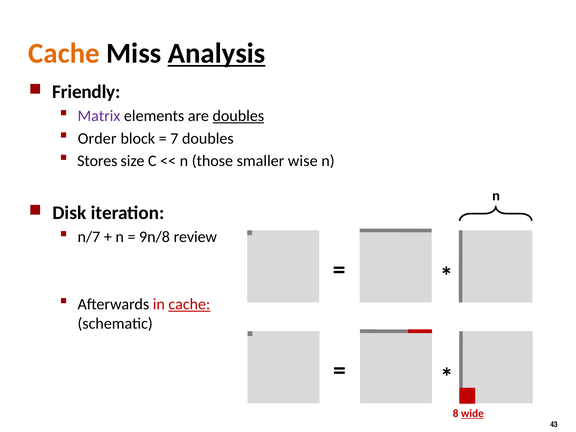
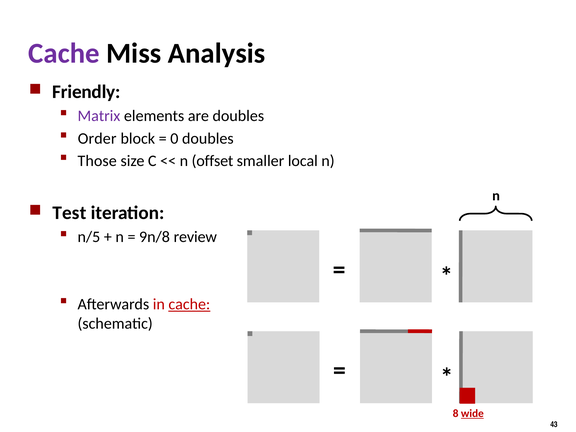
Cache colour: orange -> purple (64, 53)
Analysis underline: present -> none (217, 53)
doubles underline: present -> none (238, 116)
7: 7 -> 0 (174, 138)
Stores: Stores -> Those (97, 161)
those: those -> offset (212, 161)
wise: wise -> local (303, 161)
Disk: Disk -> Test (69, 213)
n/7: n/7 -> n/5 (89, 237)
